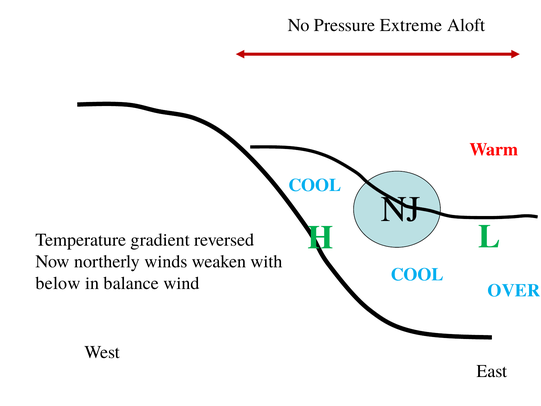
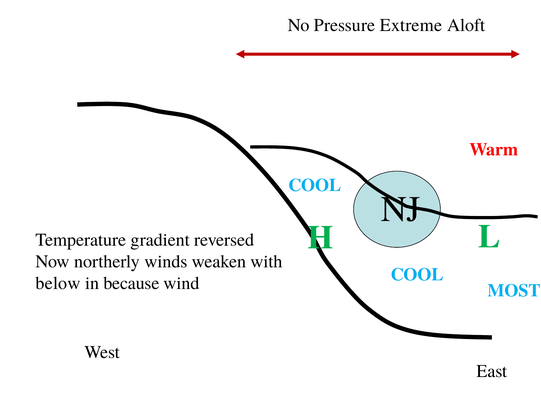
balance: balance -> because (131, 283)
OVER: OVER -> MOST (514, 290)
